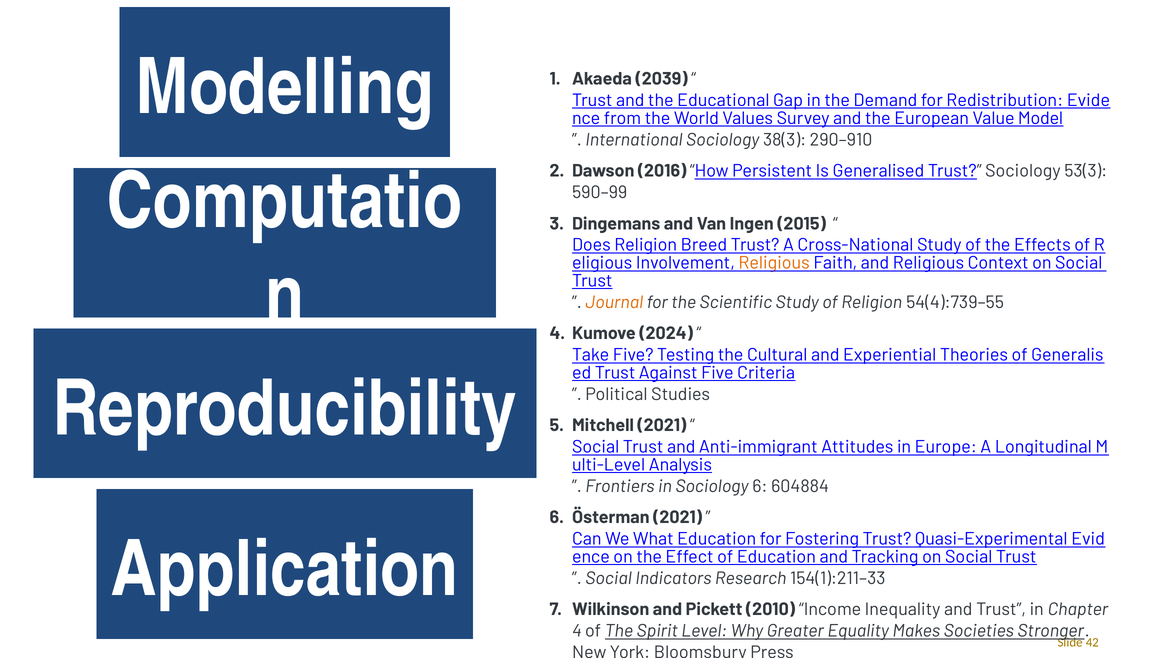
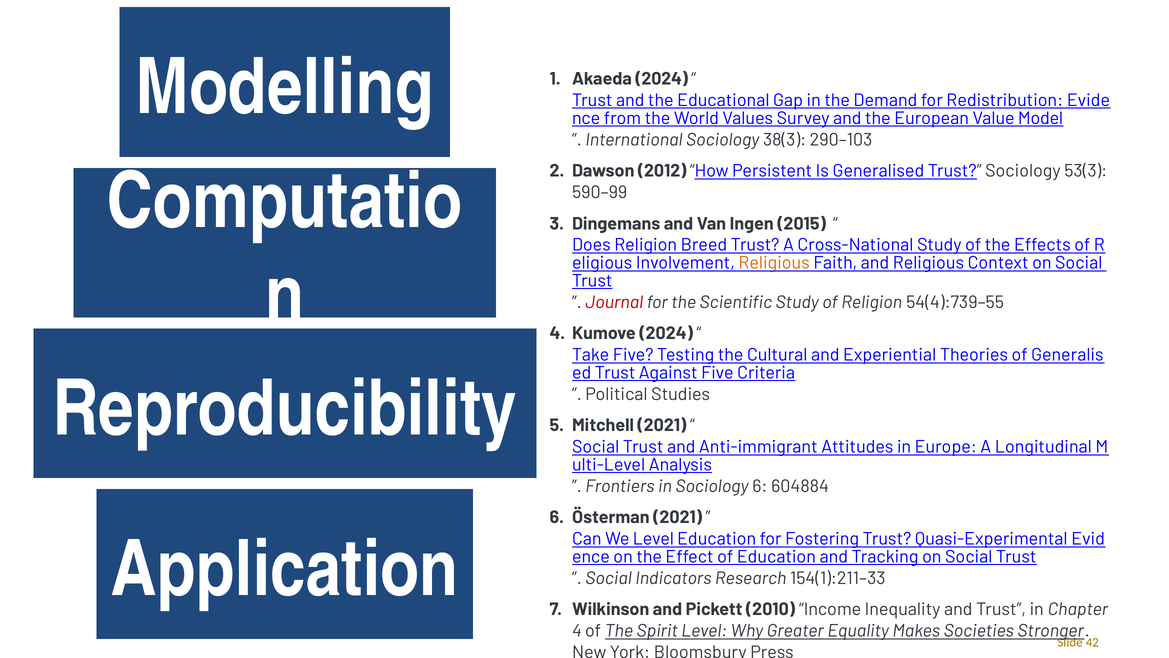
Akaeda 2039: 2039 -> 2024 (662, 79)
290–910: 290–910 -> 290–103 (841, 140)
2016: 2016 -> 2012 (662, 171)
Journal colour: orange -> red (614, 302)
We What: What -> Level (653, 539)
